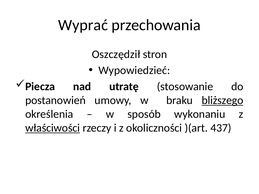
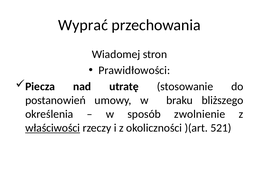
Oszczędził: Oszczędził -> Wiadomej (116, 54)
Wypowiedzieć: Wypowiedzieć -> Prawidłowości (134, 70)
bliższego underline: present -> none (222, 100)
wykonaniu: wykonaniu -> zwolnienie (200, 114)
437: 437 -> 521 (221, 128)
